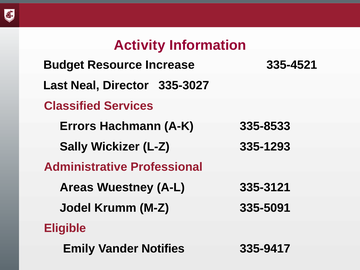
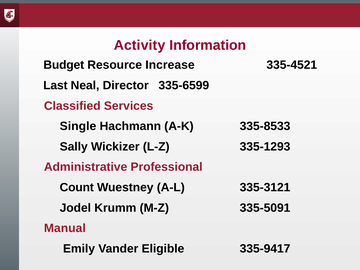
335-3027: 335-3027 -> 335-6599 (184, 85)
Errors: Errors -> Single (78, 126)
Areas: Areas -> Count (77, 187)
Eligible: Eligible -> Manual (65, 228)
Notifies: Notifies -> Eligible (163, 249)
